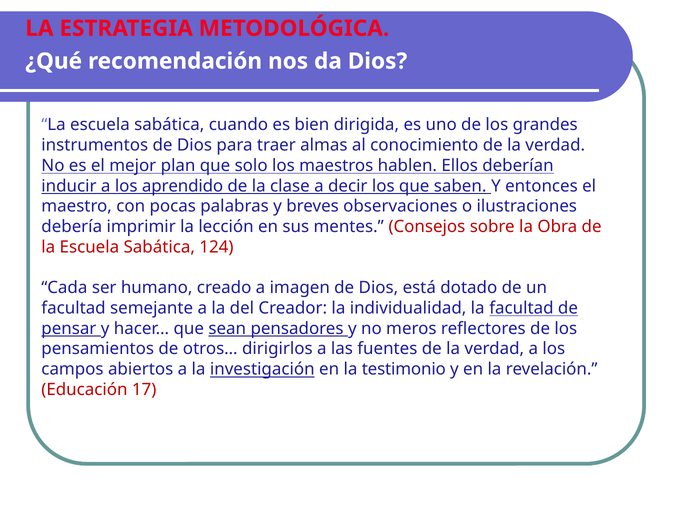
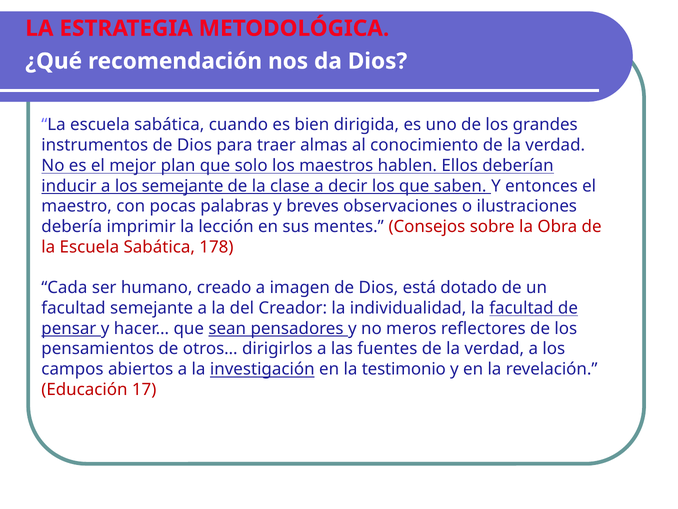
los aprendido: aprendido -> semejante (183, 186)
124: 124 -> 178 (216, 247)
